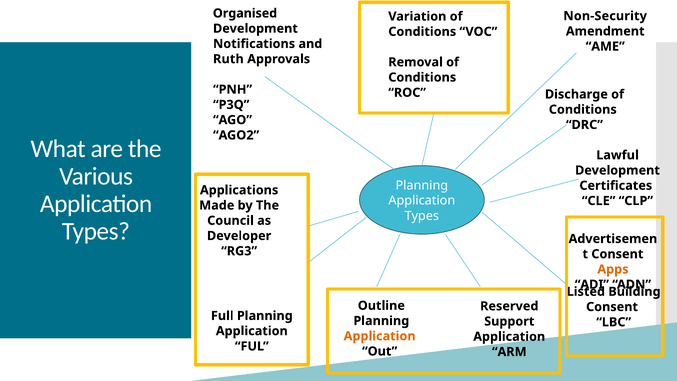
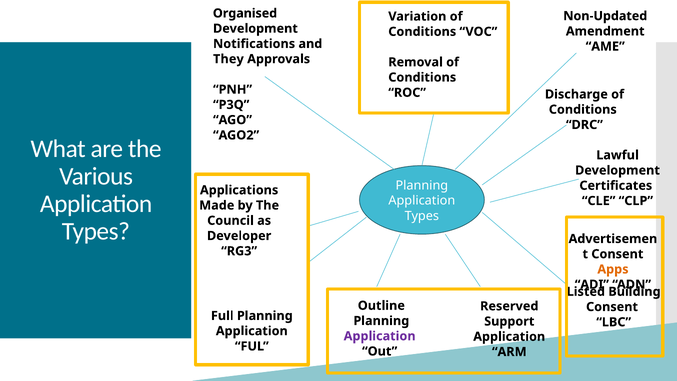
Non-Security: Non-Security -> Non-Updated (605, 16)
Ruth: Ruth -> They (228, 59)
Application colour: orange -> purple (380, 336)
